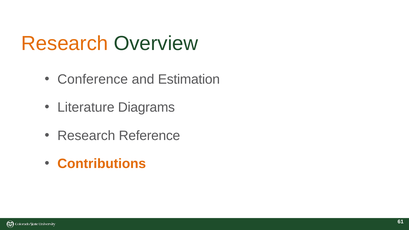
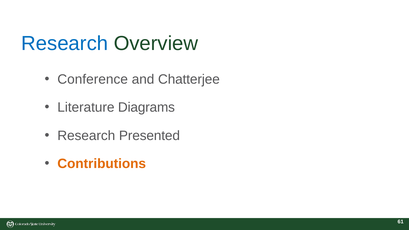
Research colour: orange -> blue (65, 43)
Estimation: Estimation -> Chatterjee (189, 79)
Reference: Reference -> Presented (149, 136)
